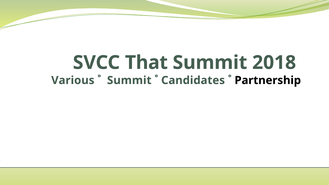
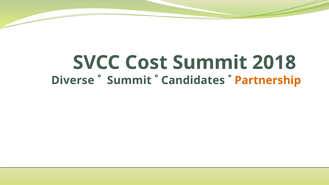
That: That -> Cost (146, 63)
Various: Various -> Diverse (73, 80)
Partnership colour: black -> orange (268, 80)
